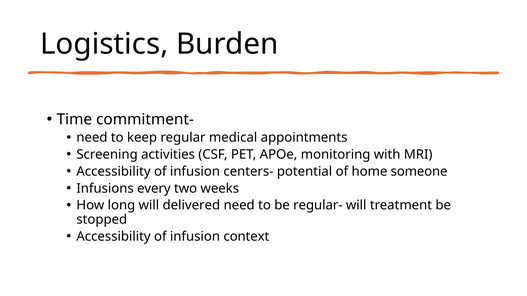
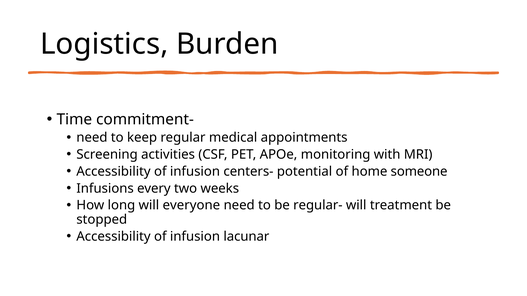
delivered: delivered -> everyone (191, 206)
context: context -> lacunar (246, 237)
